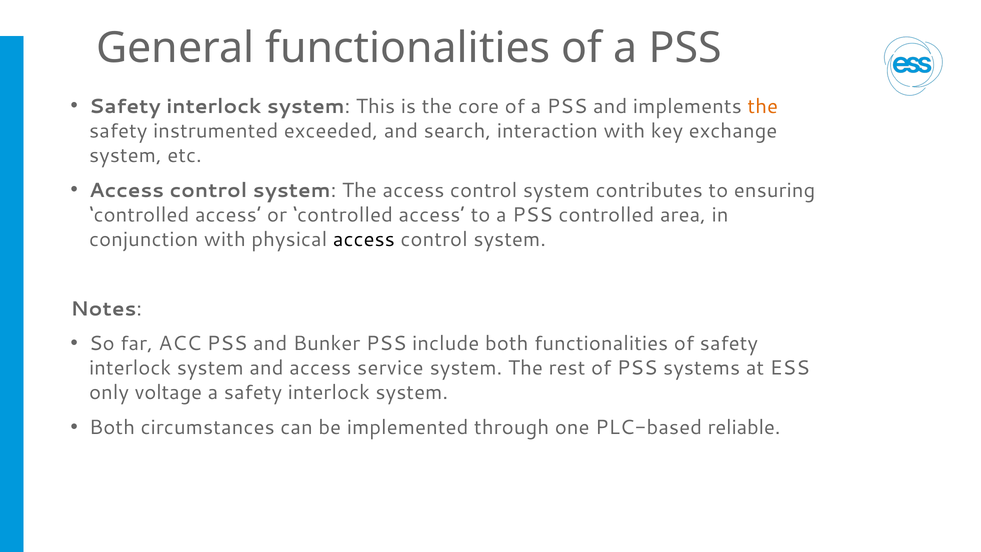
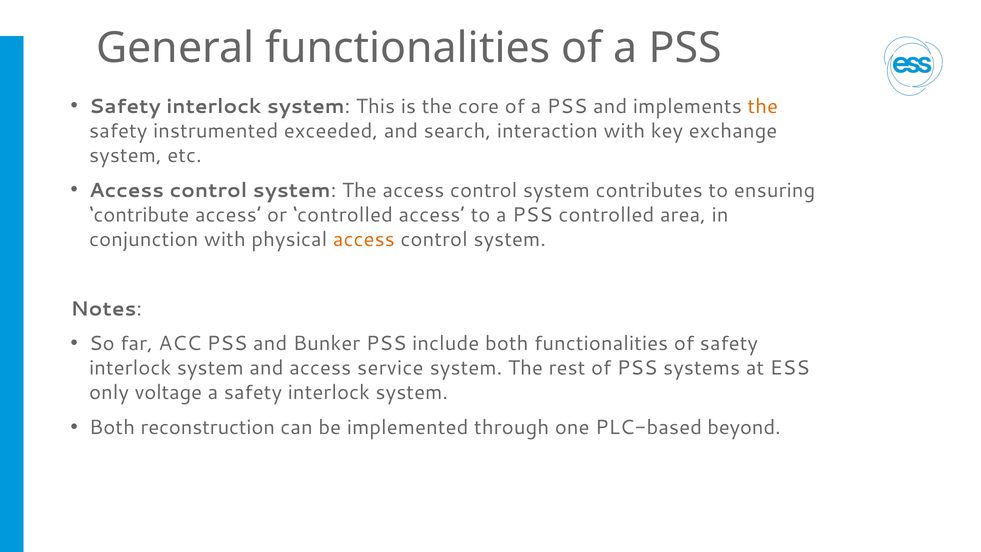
controlled: controlled -> contribute (139, 215)
access colour: black -> orange (364, 239)
circumstances: circumstances -> reconstruction (208, 427)
reliable: reliable -> beyond (744, 427)
